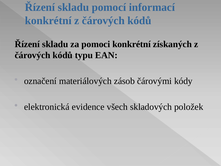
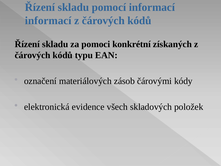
konkrétní: konkrétní -> informací (48, 21)
